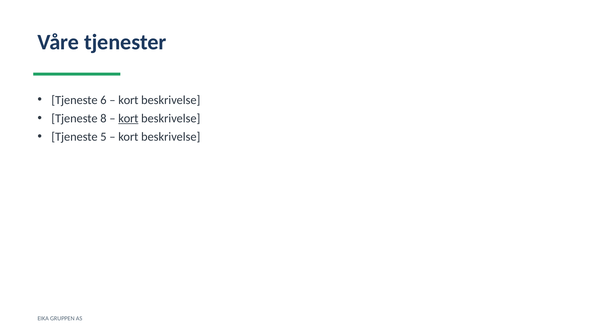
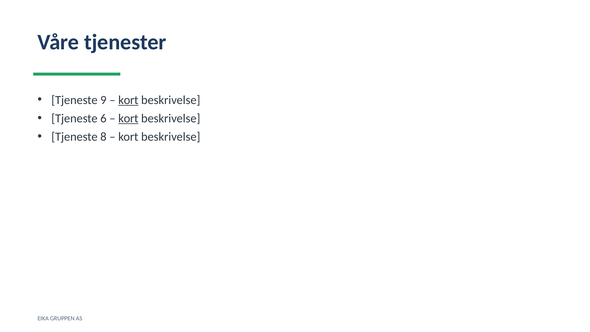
6: 6 -> 9 (103, 100)
kort underline: none -> present (128, 100)
8: 8 -> 6 (103, 118)
5: 5 -> 8 (103, 137)
